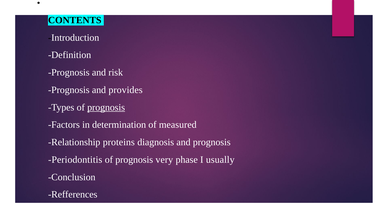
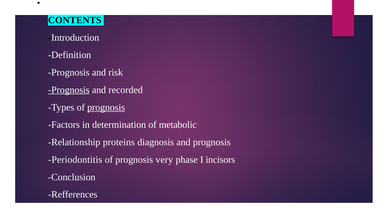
Prognosis underline: none -> present (69, 90)
provides: provides -> recorded (126, 90)
measured: measured -> metabolic (178, 125)
usually: usually -> incisors (220, 160)
